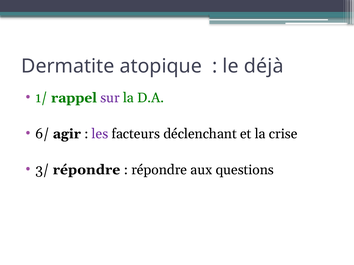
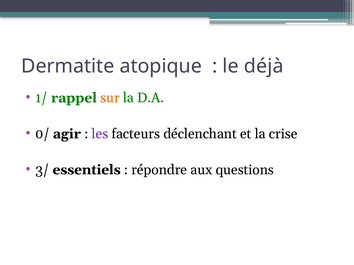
sur colour: purple -> orange (110, 98)
6/: 6/ -> 0/ (42, 134)
3/ répondre: répondre -> essentiels (87, 170)
